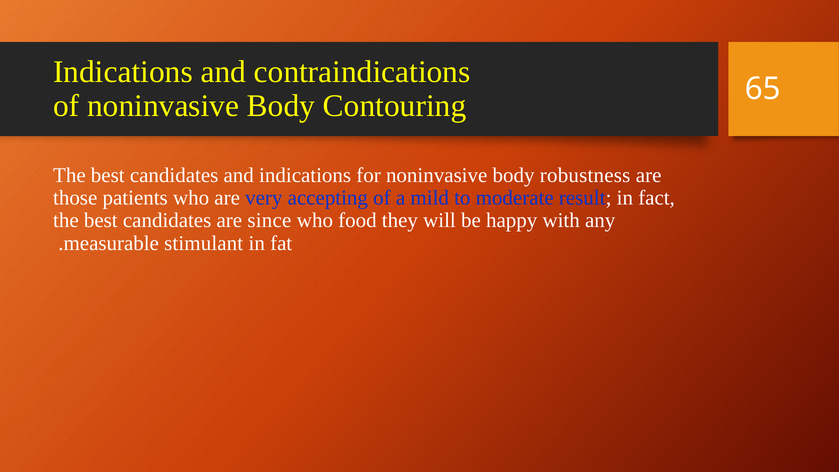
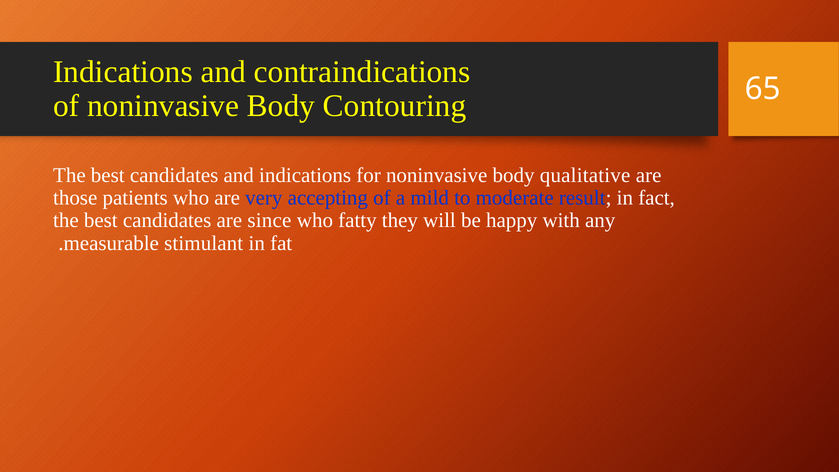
robustness: robustness -> qualitative (585, 175)
food: food -> fatty (357, 220)
